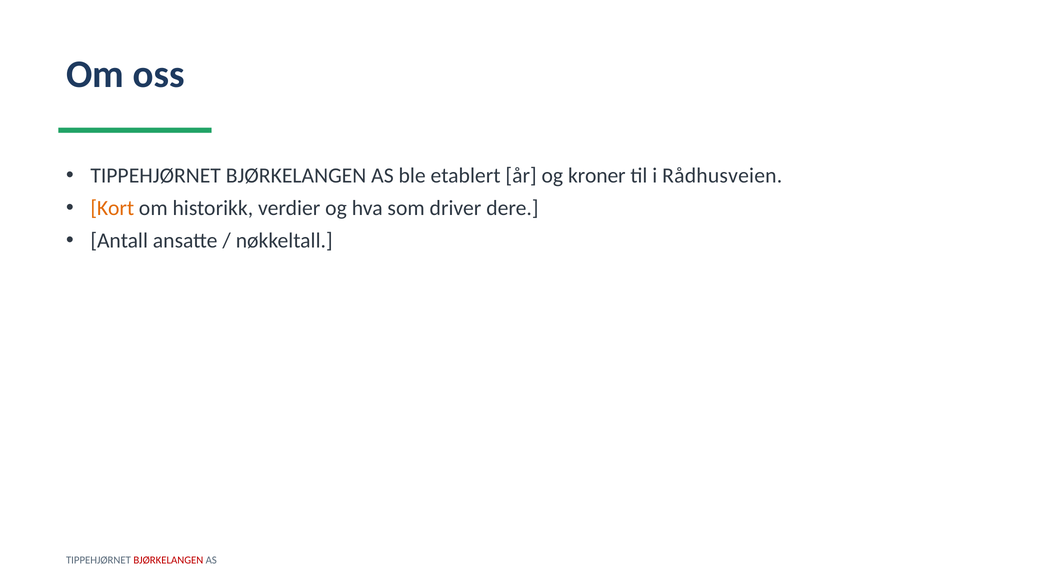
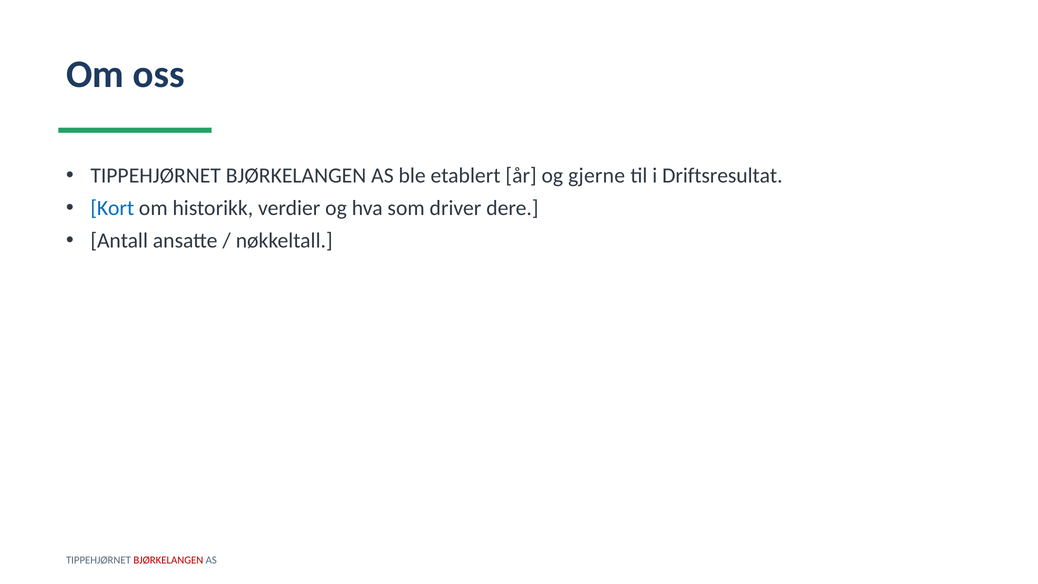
kroner: kroner -> gjerne (597, 176)
Rådhusveien: Rådhusveien -> Driftsresultat (722, 176)
Kort colour: orange -> blue (112, 208)
